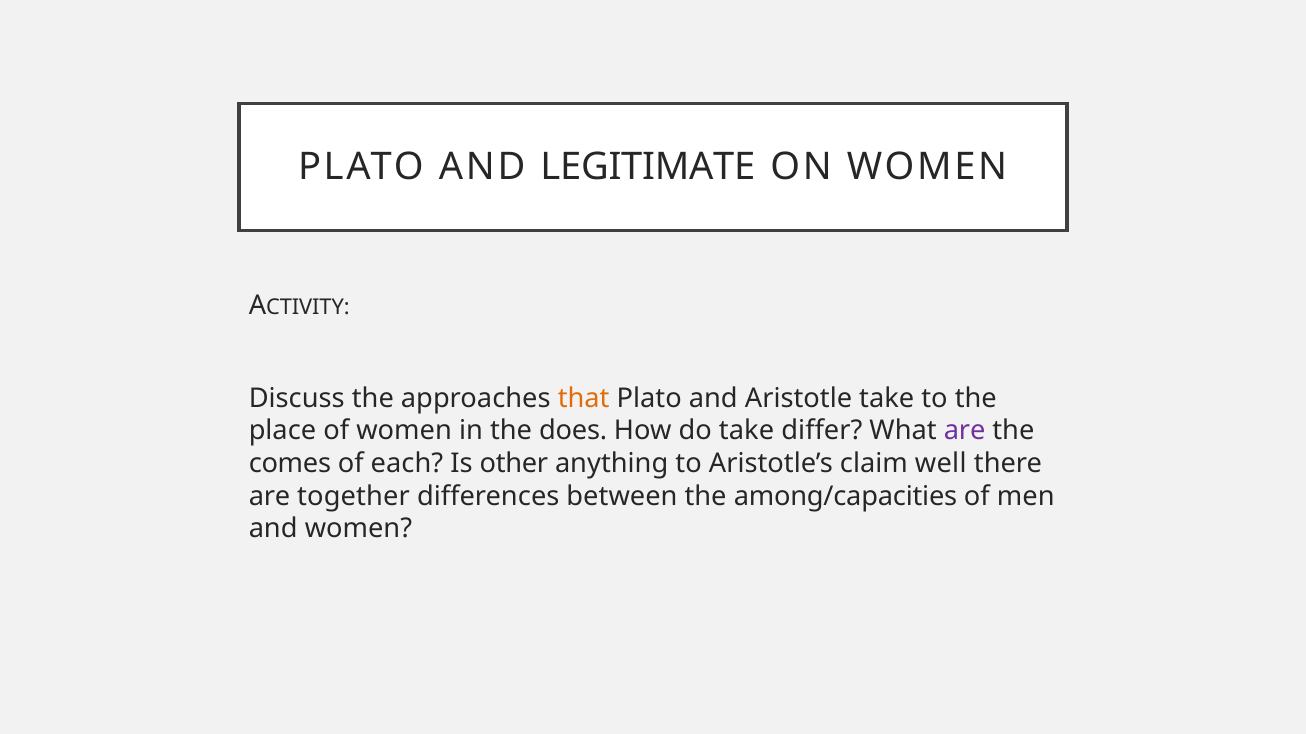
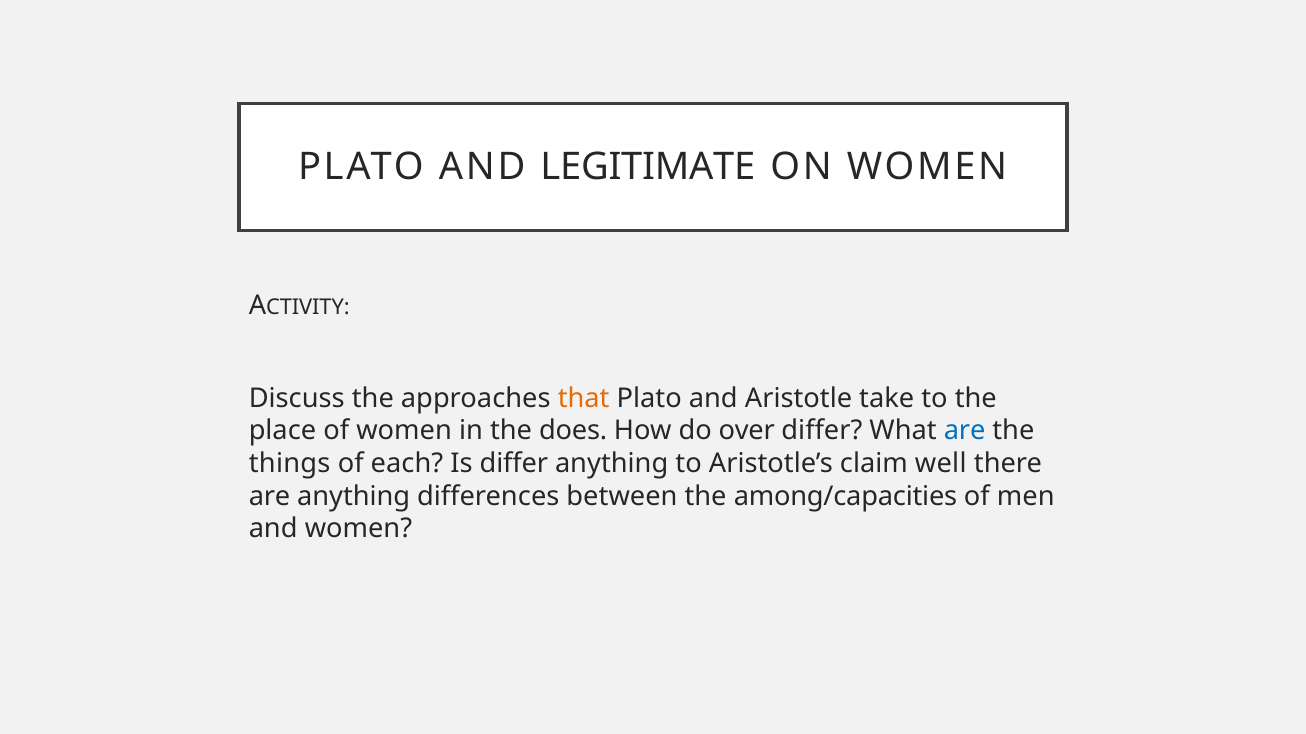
do take: take -> over (747, 431)
are colour: purple -> blue (965, 431)
comes: comes -> things (290, 464)
Is other: other -> differ (514, 464)
are together: together -> anything (354, 496)
